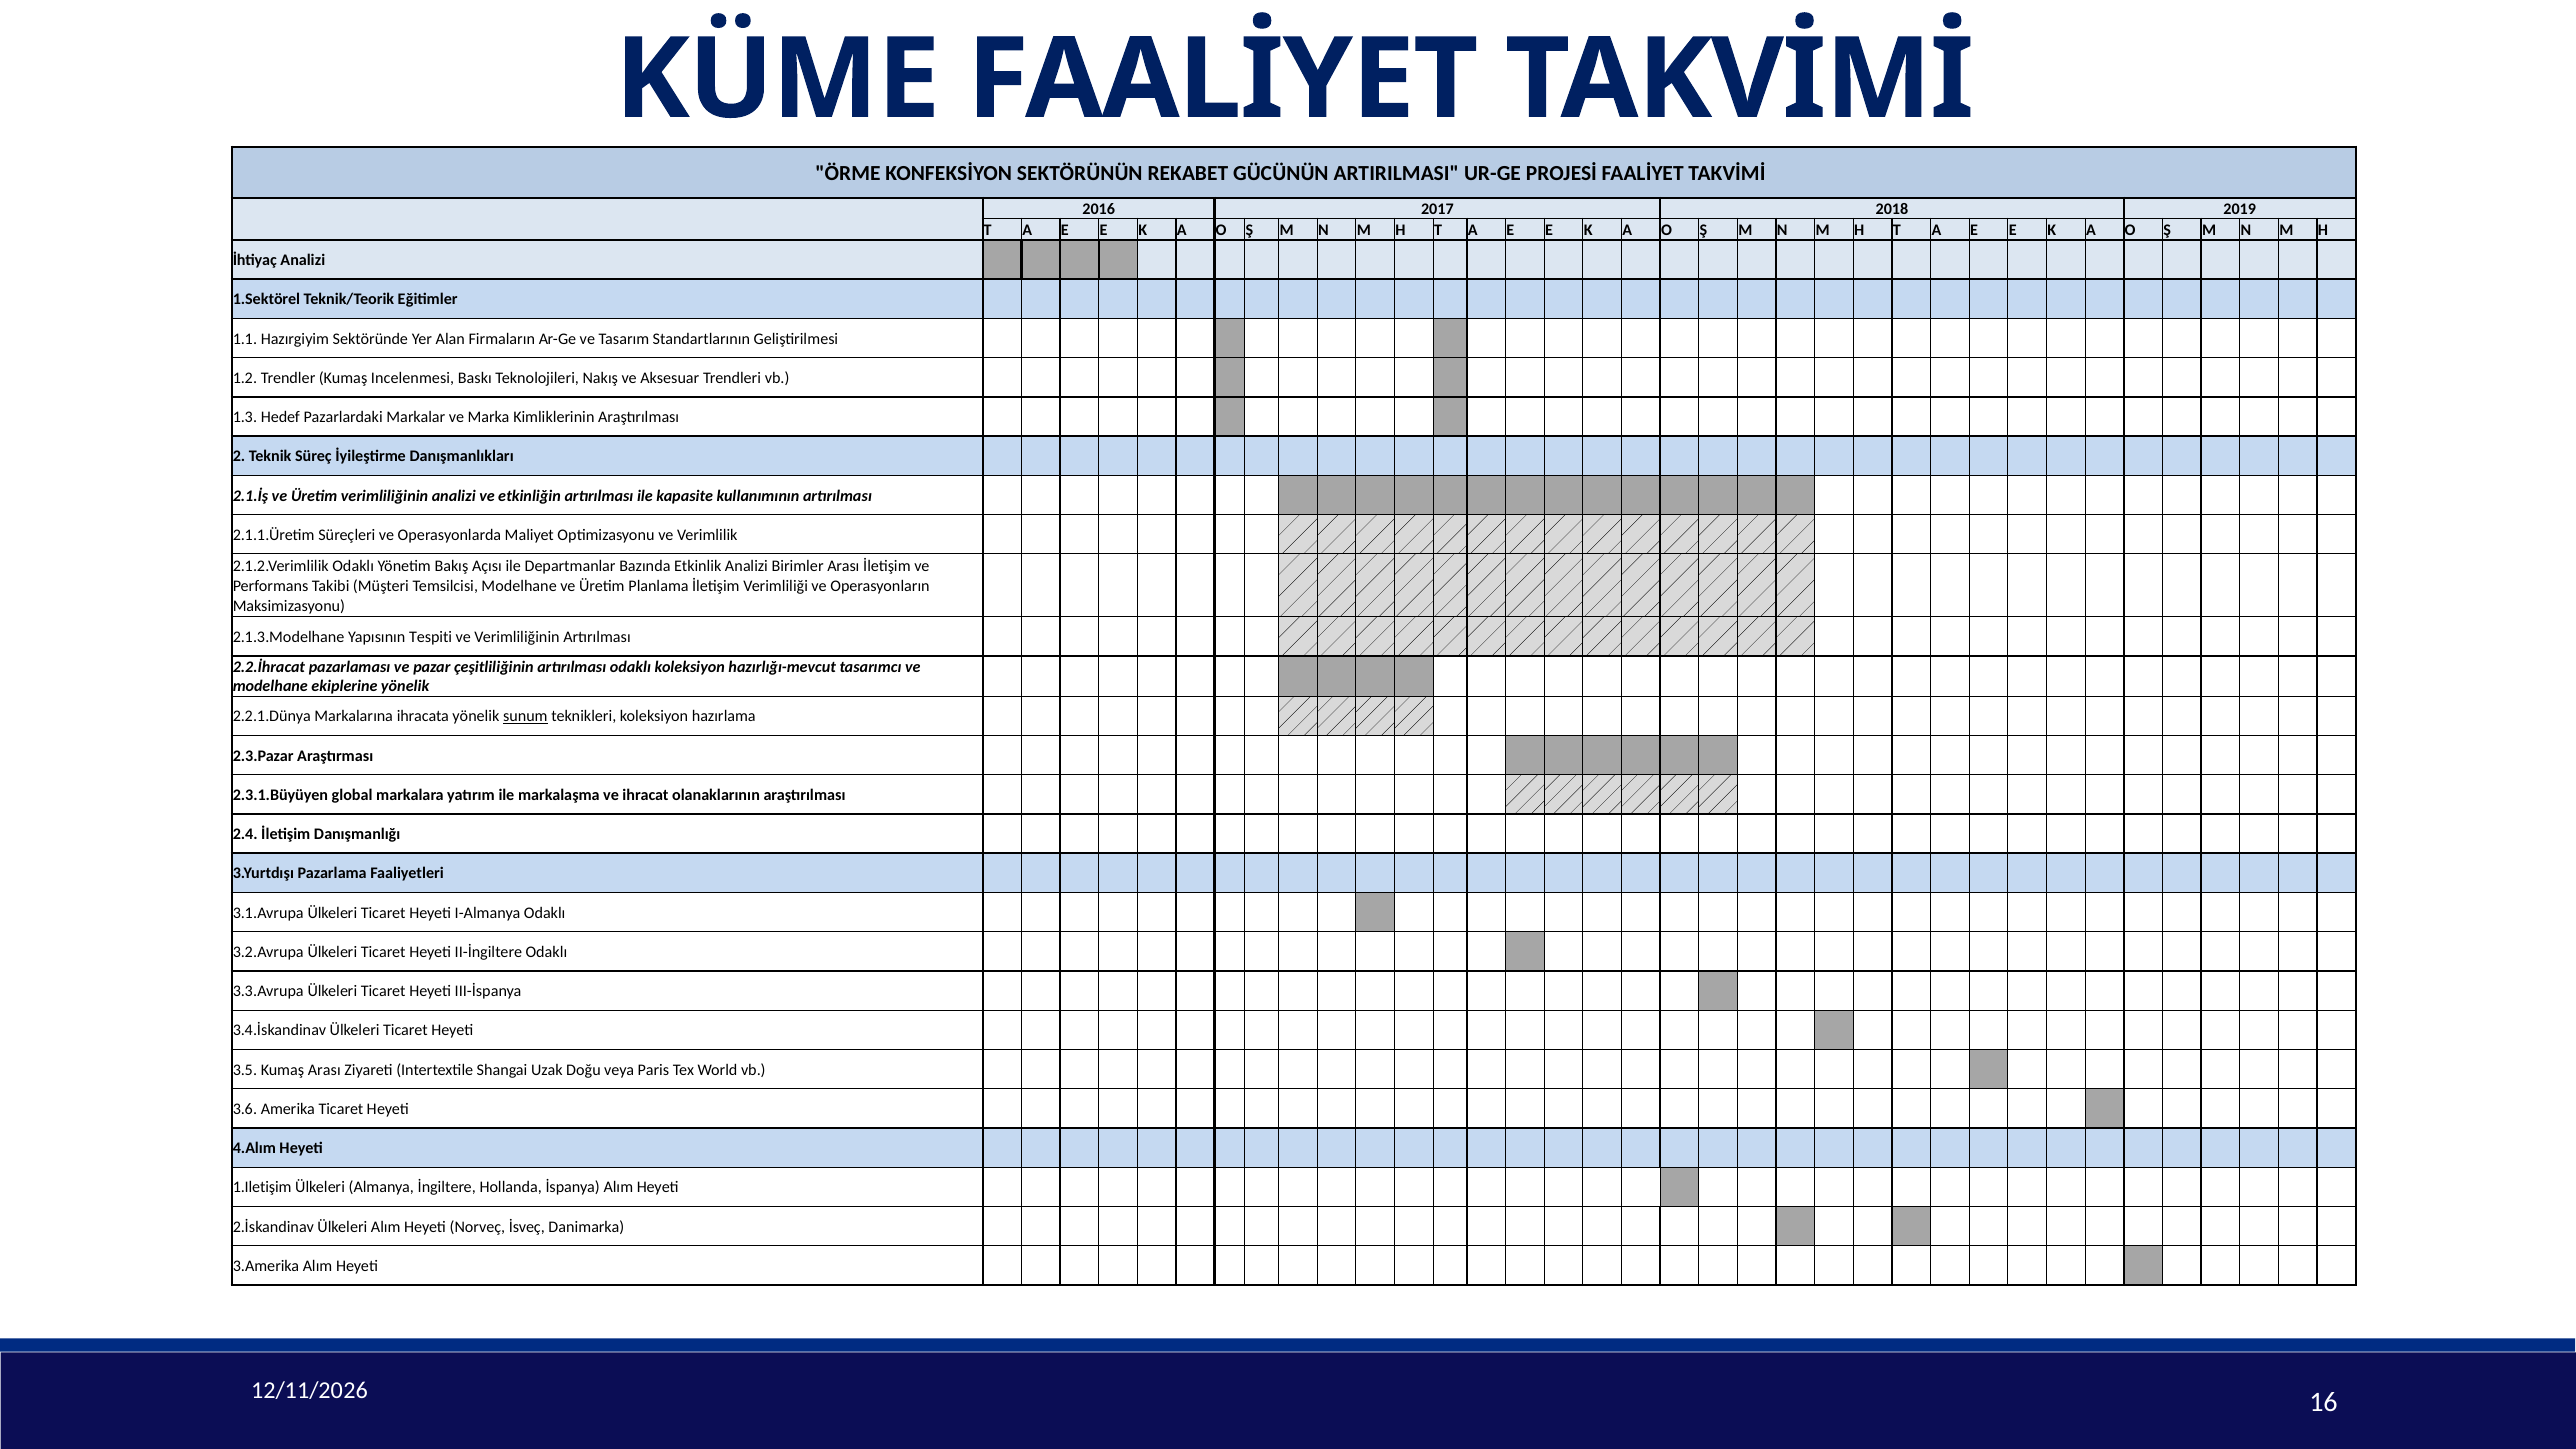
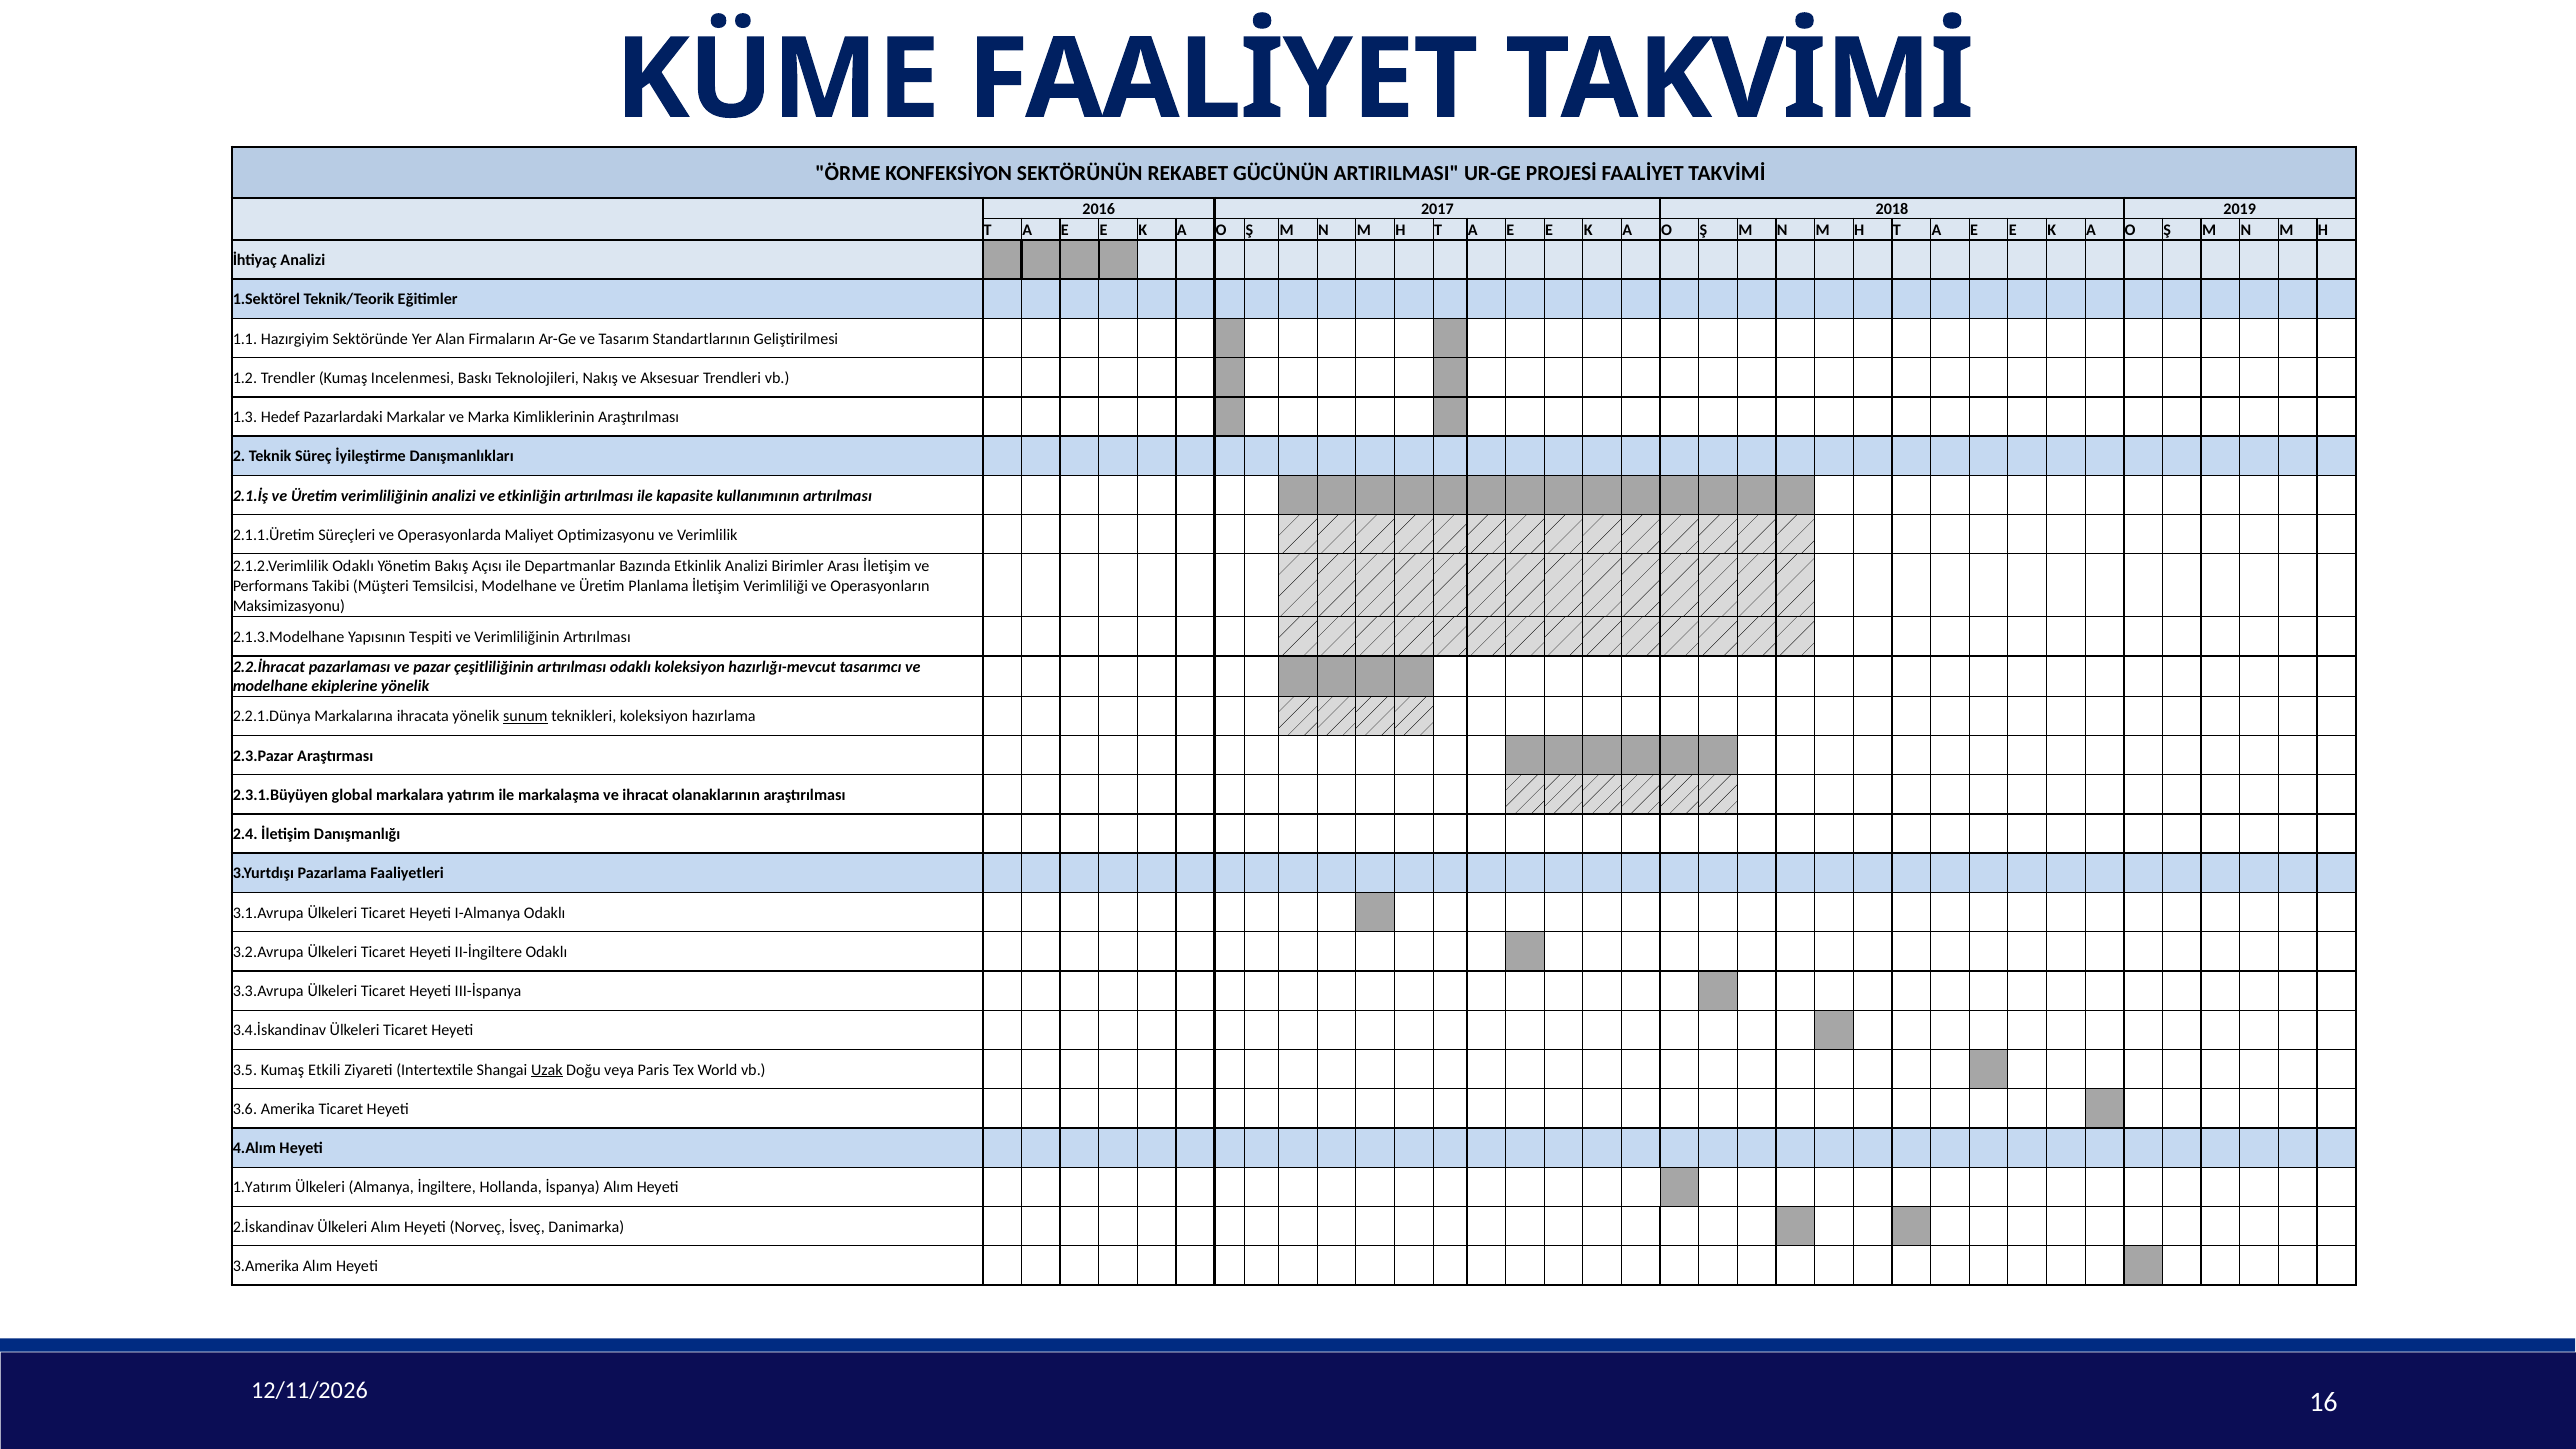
Kumaş Arası: Arası -> Etkili (324, 1070)
Uzak underline: none -> present (547, 1070)
1.Iletişim: 1.Iletişim -> 1.Yatırım (262, 1188)
